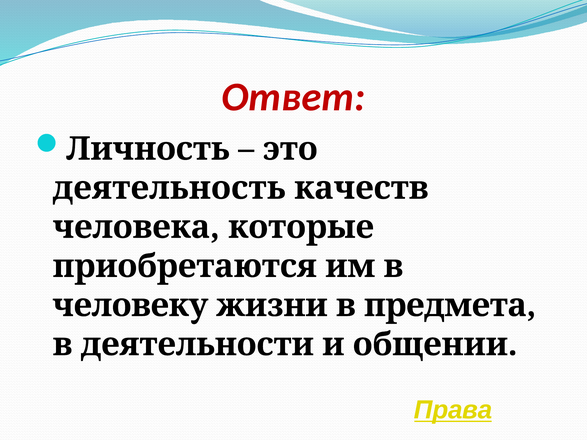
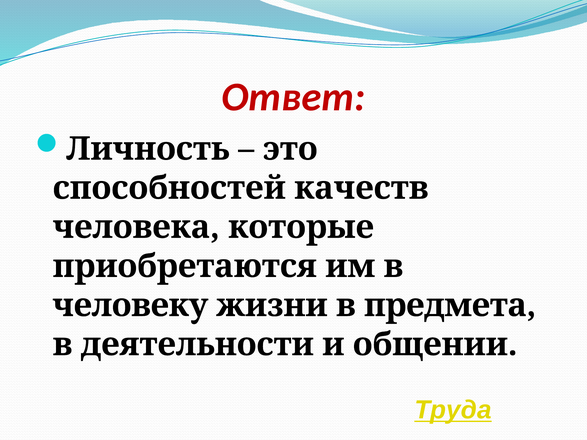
деятельность: деятельность -> способностей (169, 188)
Права: Права -> Труда (453, 410)
